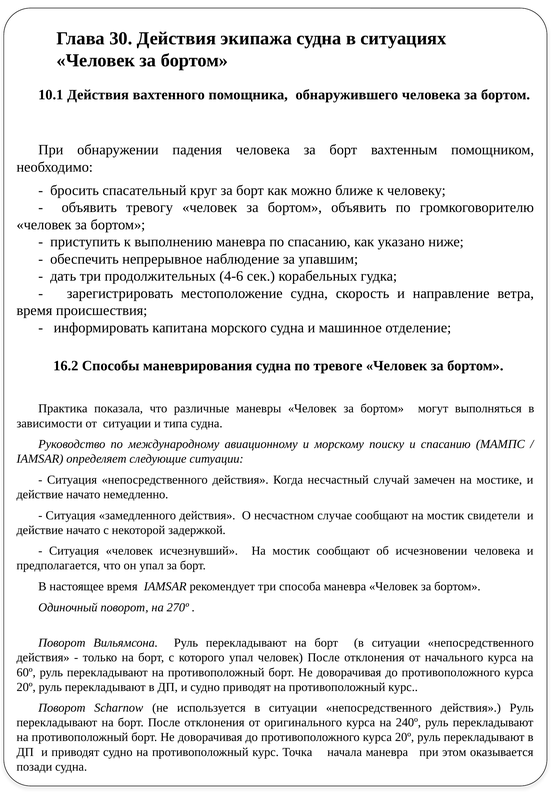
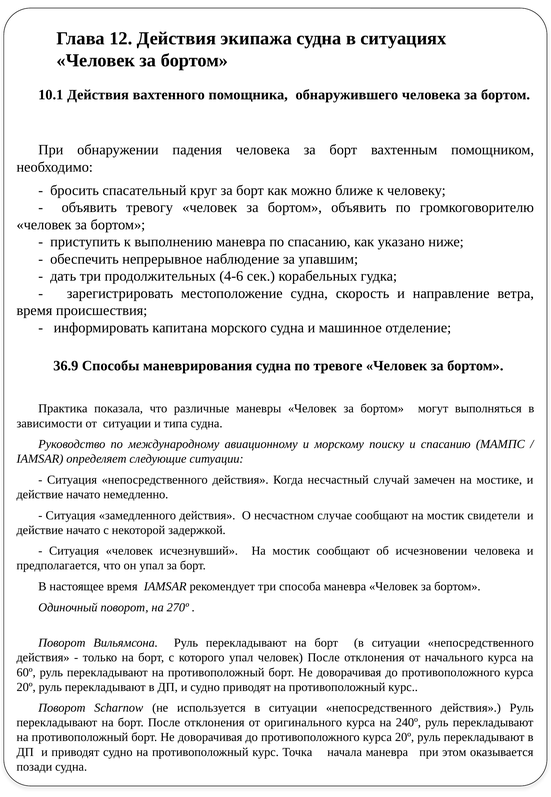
30: 30 -> 12 (121, 38)
16.2: 16.2 -> 36.9 (66, 365)
